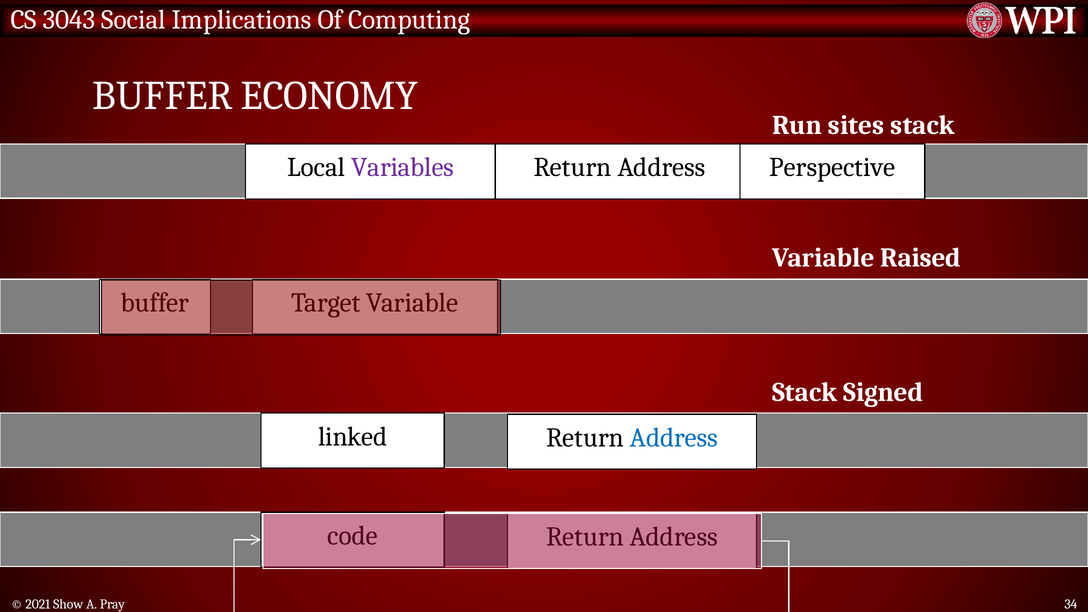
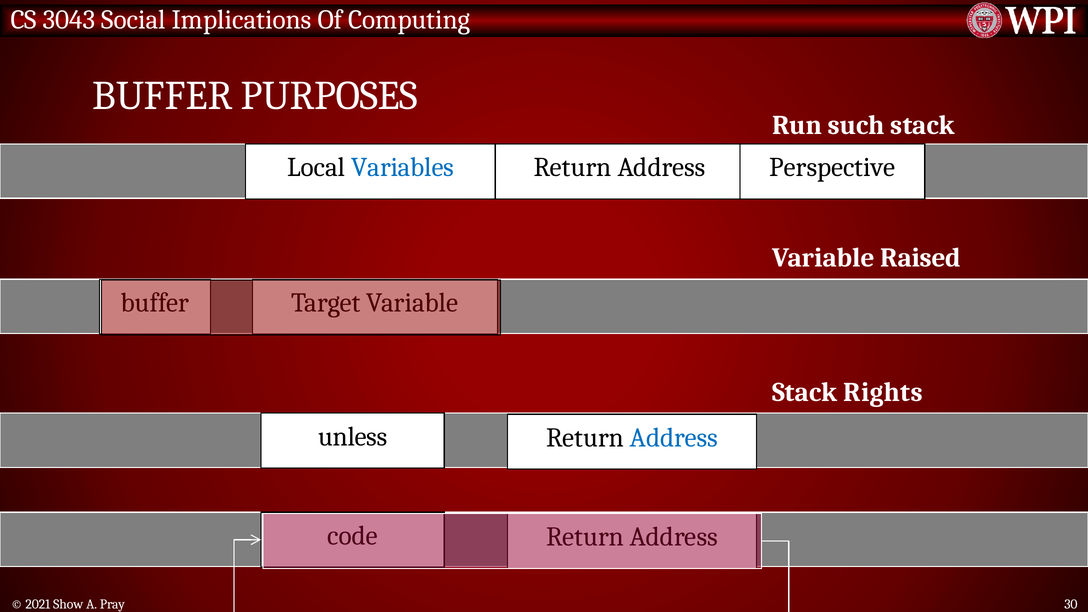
ECONOMY: ECONOMY -> PURPOSES (329, 96)
sites: sites -> such (856, 125)
Variables colour: purple -> blue (403, 168)
Signed: Signed -> Rights (883, 392)
linked: linked -> unless (353, 437)
34: 34 -> 30 (1071, 604)
